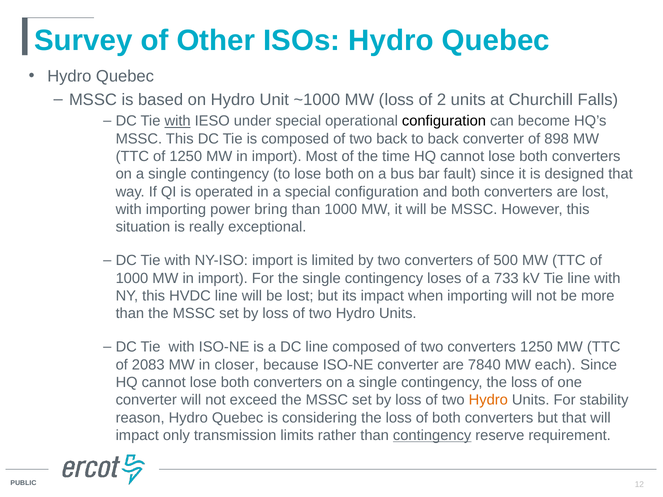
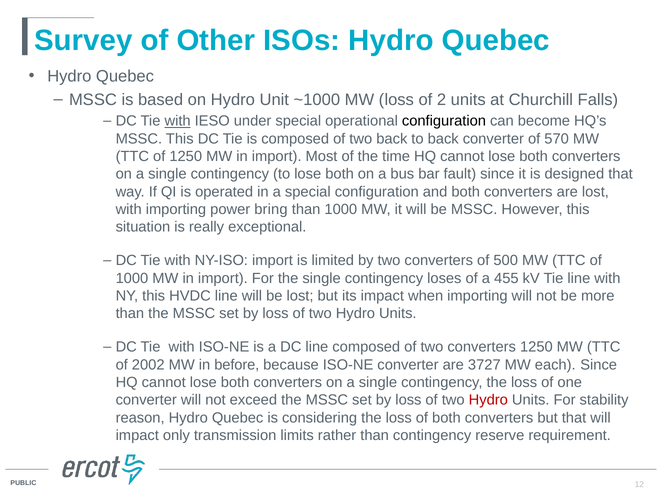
898: 898 -> 570 (557, 139)
733: 733 -> 455 (506, 278)
2083: 2083 -> 2002 (148, 365)
closer: closer -> before (237, 365)
7840: 7840 -> 3727 (484, 365)
Hydro colour: orange -> red (488, 400)
contingency underline: present -> none (432, 436)
